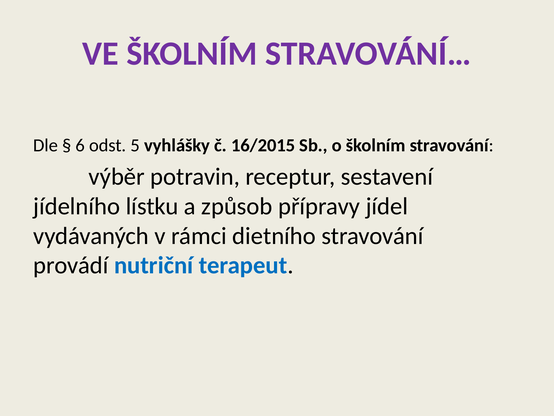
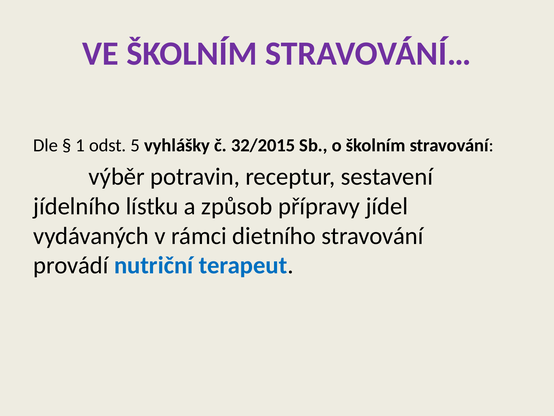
6: 6 -> 1 (80, 145)
16/2015: 16/2015 -> 32/2015 (263, 145)
